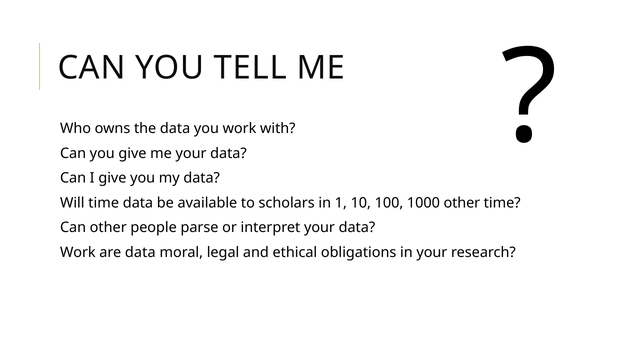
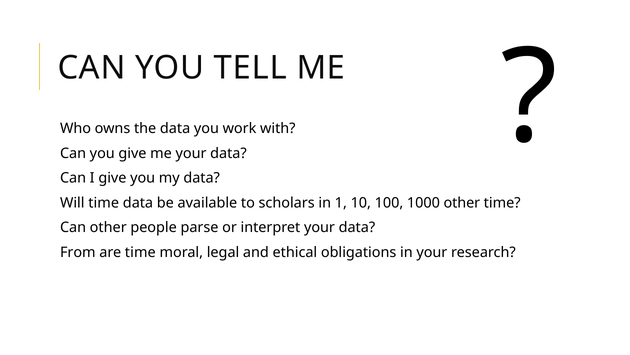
Work: Work -> From (78, 252)
are data: data -> time (140, 252)
